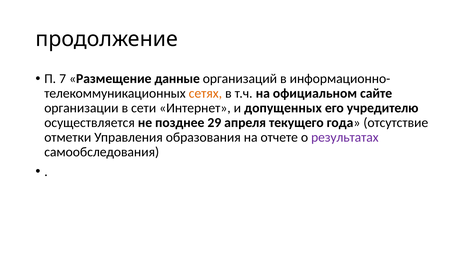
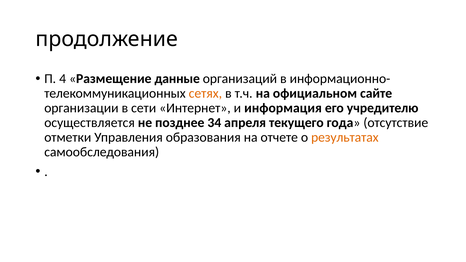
7: 7 -> 4 (63, 79)
допущенных: допущенных -> информация (283, 108)
29: 29 -> 34 (214, 123)
результатах colour: purple -> orange (345, 138)
